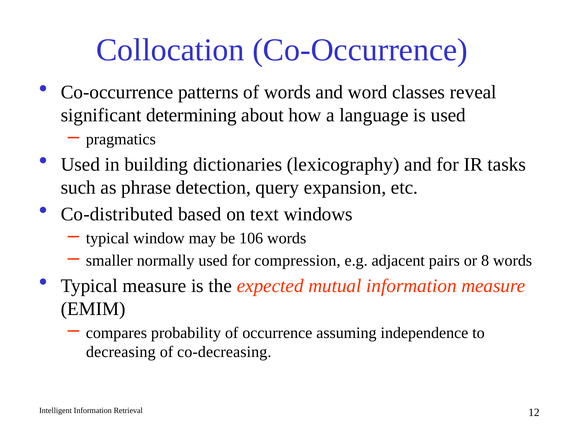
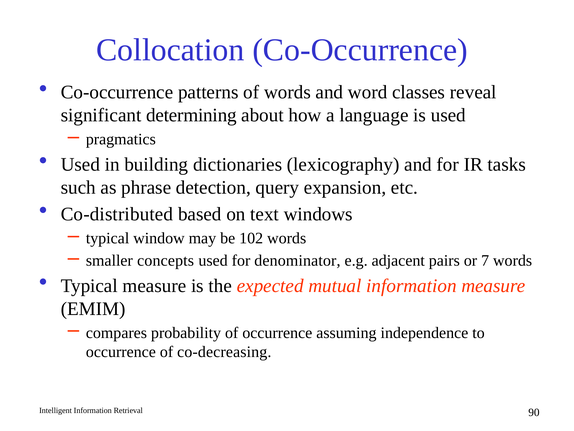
106: 106 -> 102 (251, 238)
normally: normally -> concepts (166, 260)
compression: compression -> denominator (297, 260)
8: 8 -> 7 (485, 260)
decreasing: decreasing -> occurrence (121, 352)
12: 12 -> 90 (534, 412)
